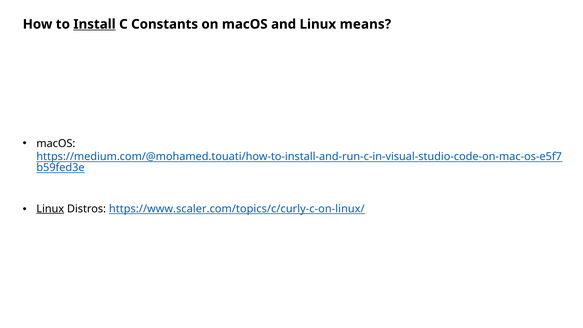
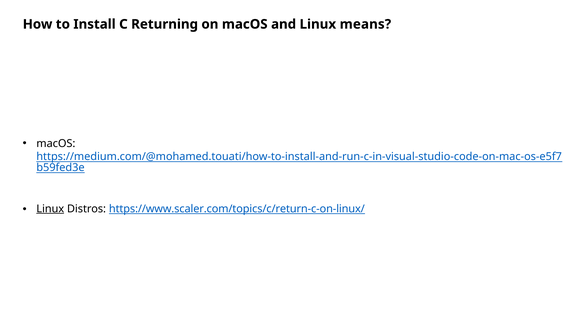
Install underline: present -> none (95, 24)
Constants: Constants -> Returning (165, 24)
https://www.scaler.com/topics/c/curly-c-on-linux/: https://www.scaler.com/topics/c/curly-c-on-linux/ -> https://www.scaler.com/topics/c/return-c-on-linux/ (237, 209)
